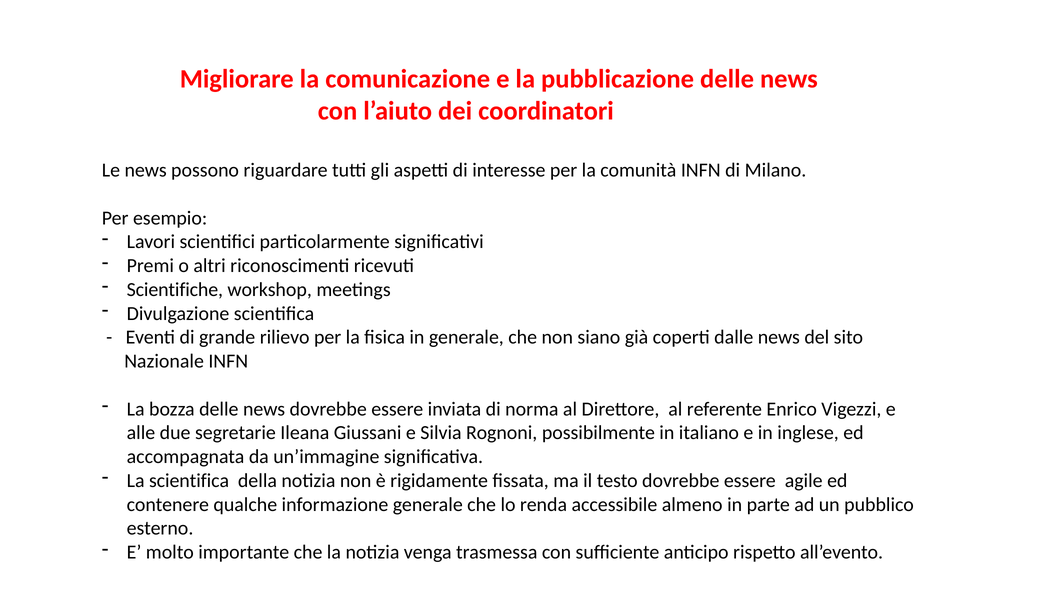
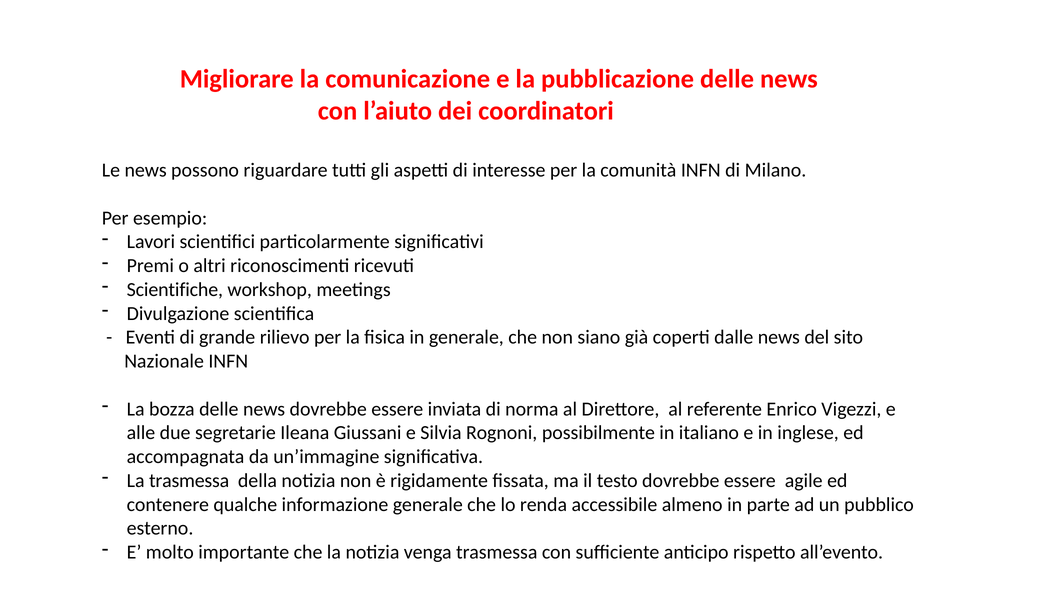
La scientifica: scientifica -> trasmessa (189, 481)
